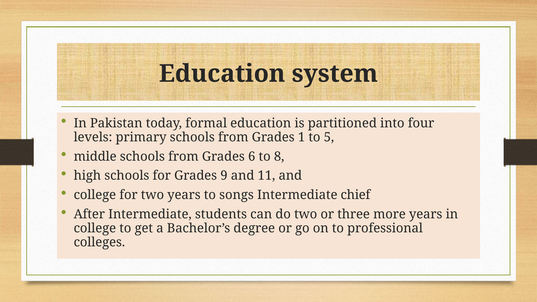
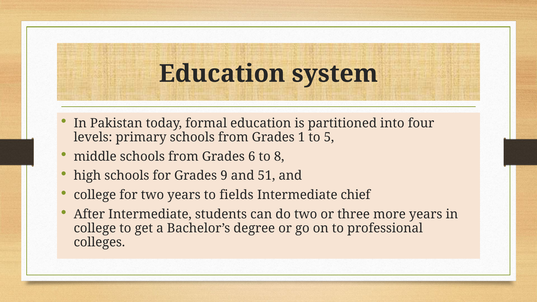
11: 11 -> 51 (266, 176)
songs: songs -> fields (236, 195)
